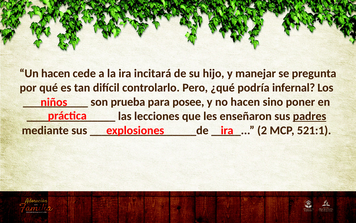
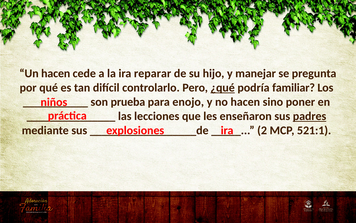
incitará: incitará -> reparar (153, 73)
¿qué underline: none -> present (223, 88)
infernal: infernal -> familiar (294, 88)
posee: posee -> enojo (188, 102)
